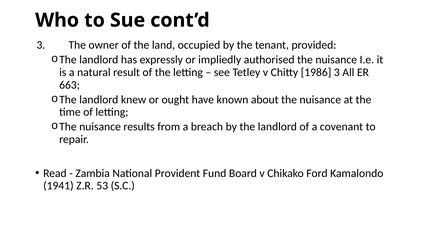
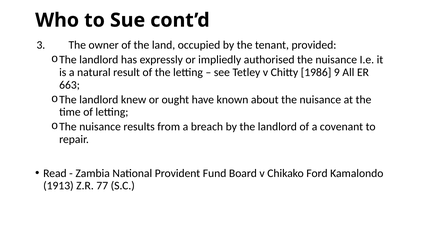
1986 3: 3 -> 9 (337, 72)
1941: 1941 -> 1913 (58, 186)
53: 53 -> 77 (102, 186)
